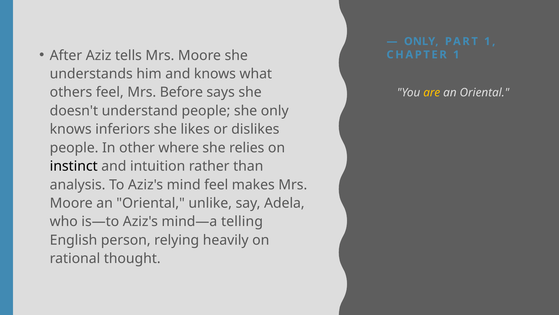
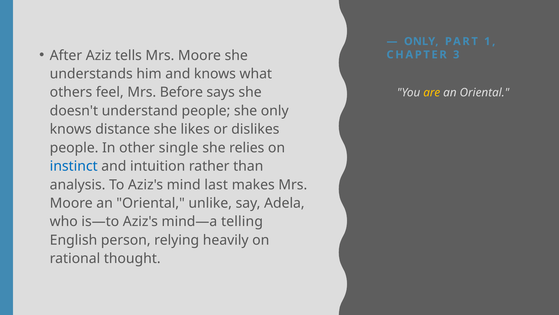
CHAPTER 1: 1 -> 3 (456, 55)
inferiors: inferiors -> distance (123, 129)
where: where -> single (179, 148)
instinct colour: black -> blue (74, 166)
mind feel: feel -> last (216, 184)
